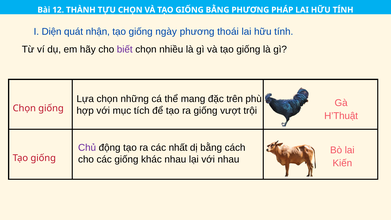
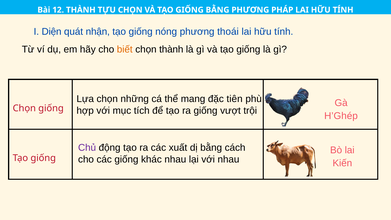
ngày: ngày -> nóng (166, 32)
biết colour: purple -> orange (125, 49)
chọn nhiều: nhiều -> thành (171, 49)
trên: trên -> tiên (235, 99)
H’Thuật: H’Thuật -> H’Ghép (341, 116)
nhất: nhất -> xuất (178, 148)
